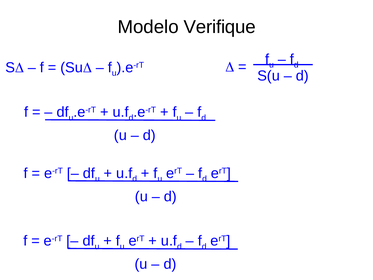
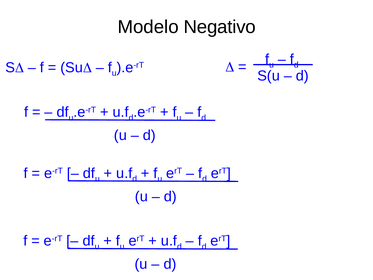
Verifique: Verifique -> Negativo (220, 27)
